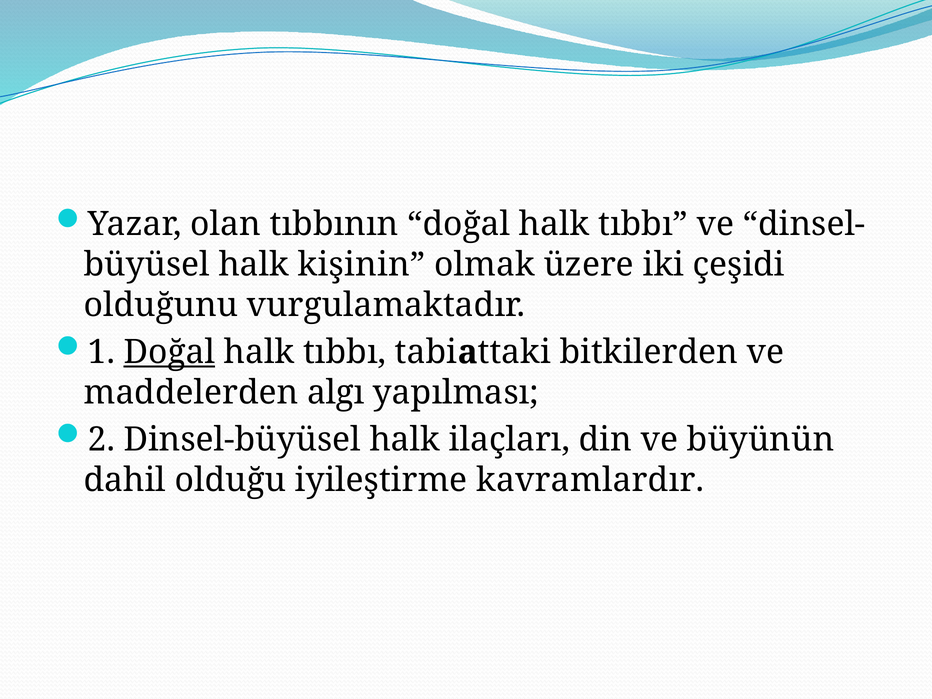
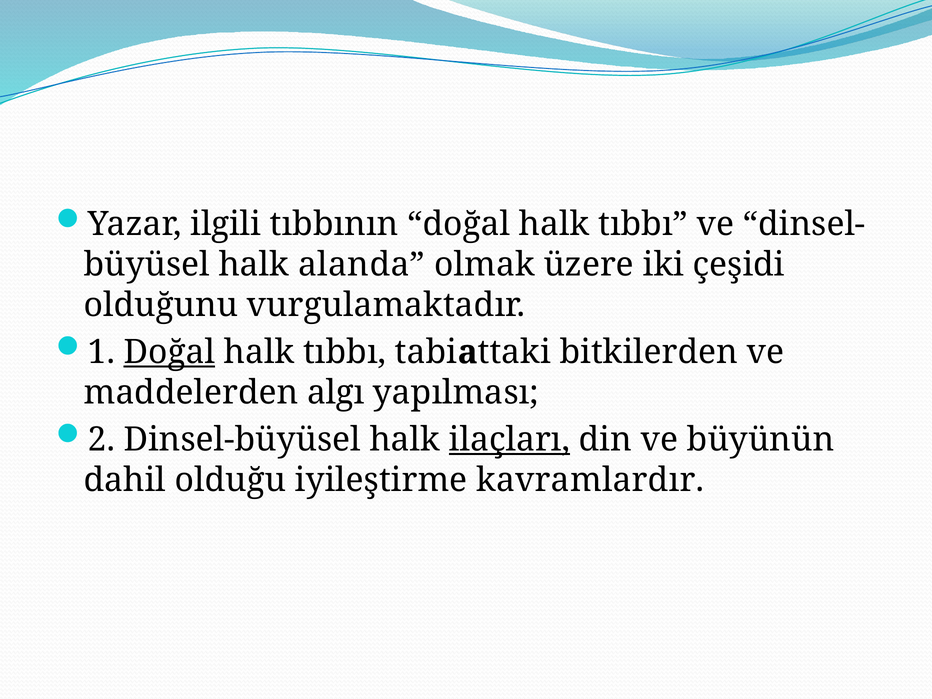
olan: olan -> ilgili (226, 224)
kişinin: kişinin -> alanda (362, 265)
ilaçları underline: none -> present (509, 440)
